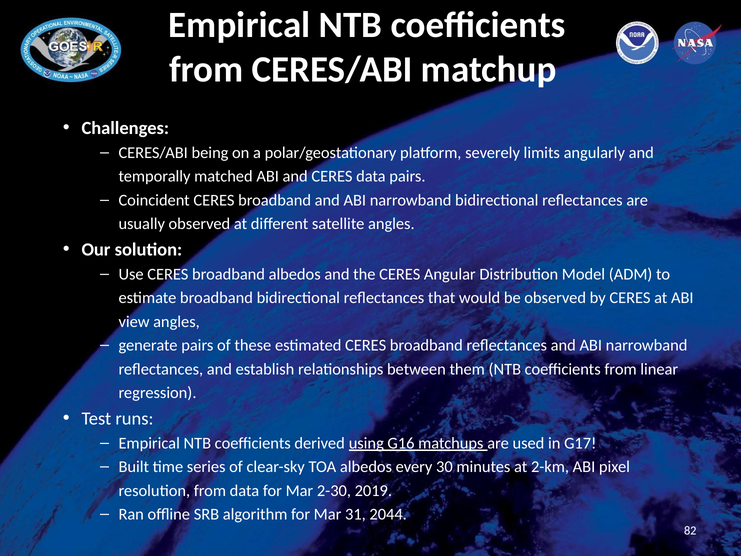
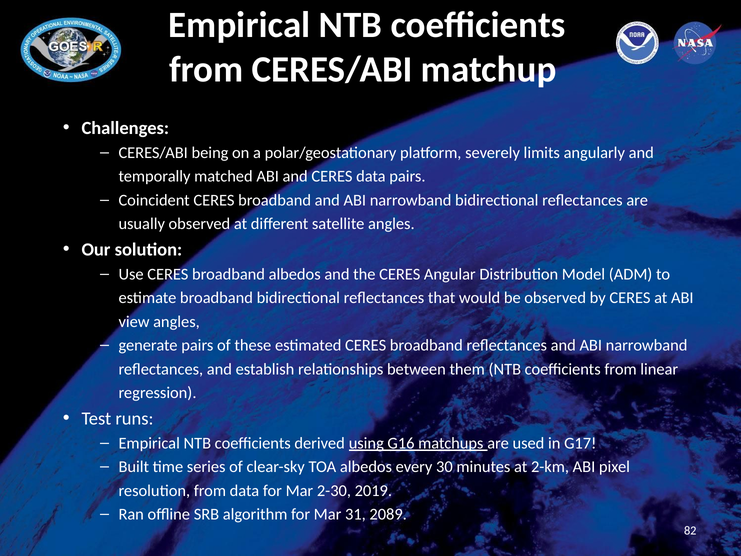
2044: 2044 -> 2089 (388, 514)
